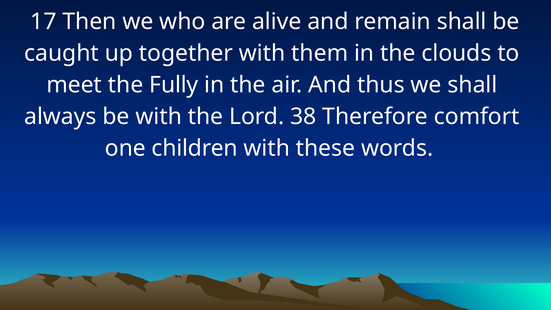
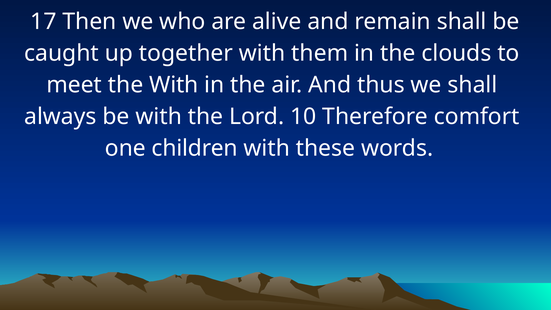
the Fully: Fully -> With (174, 85)
38: 38 -> 10 (303, 116)
